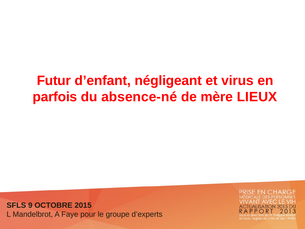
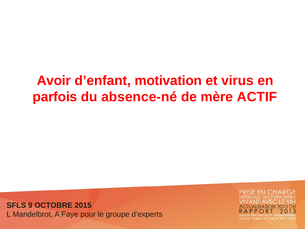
Futur: Futur -> Avoir (54, 81)
négligeant: négligeant -> motivation (168, 81)
LIEUX: LIEUX -> ACTIF (257, 97)
